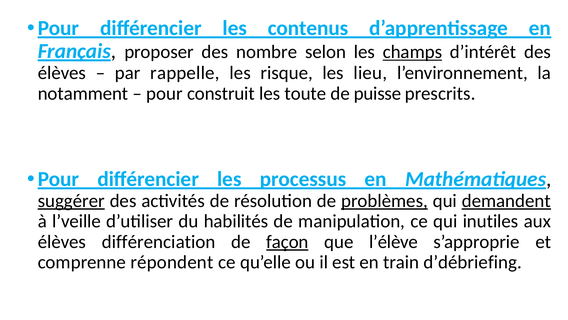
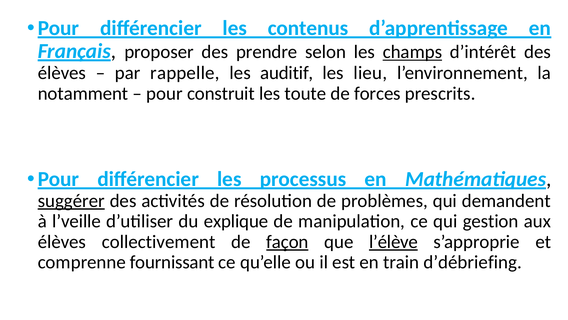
nombre: nombre -> prendre (267, 52)
risque: risque -> auditif (287, 73)
puisse: puisse -> forces (377, 93)
problèmes underline: present -> none (384, 201)
demandent underline: present -> none (506, 201)
habilités: habilités -> explique (236, 221)
inutiles: inutiles -> gestion (491, 221)
différenciation: différenciation -> collectivement (159, 241)
l’élève underline: none -> present (394, 241)
répondent: répondent -> fournissant (172, 262)
